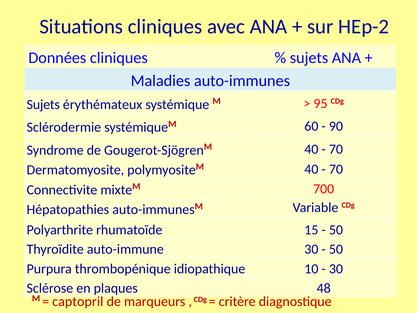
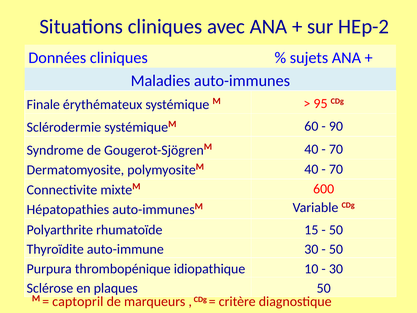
Sujets: Sujets -> Finale (43, 104)
700: 700 -> 600 (324, 189)
plaques 48: 48 -> 50 (324, 288)
